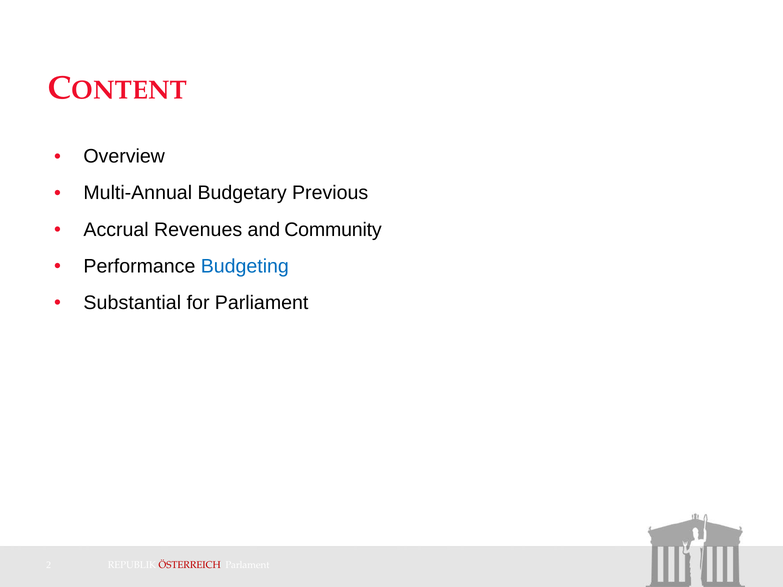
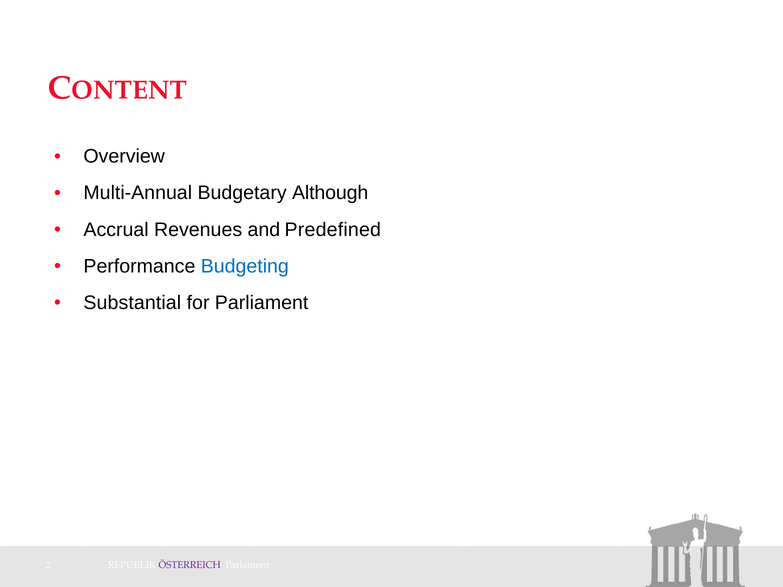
Previous: Previous -> Although (330, 193)
Community: Community -> Predefined (333, 230)
ÖSTERREICH colour: red -> purple (190, 565)
